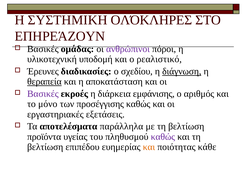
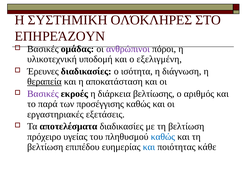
ρεαλιστικό: ρεαλιστικό -> εξελιγμένη (159, 59)
σχεδίου: σχεδίου -> ισότητα (137, 71)
διάγνωση underline: present -> none (182, 71)
εμφάνισης: εμφάνισης -> βελτίωσης (154, 94)
μόνο: μόνο -> παρά (48, 104)
αποτελέσματα παράλληλα: παράλληλα -> διαδικασίες (122, 126)
προϊόντα: προϊόντα -> πρόχειρο (44, 137)
καθώς colour: purple -> blue (163, 137)
και colour: orange -> blue (149, 147)
